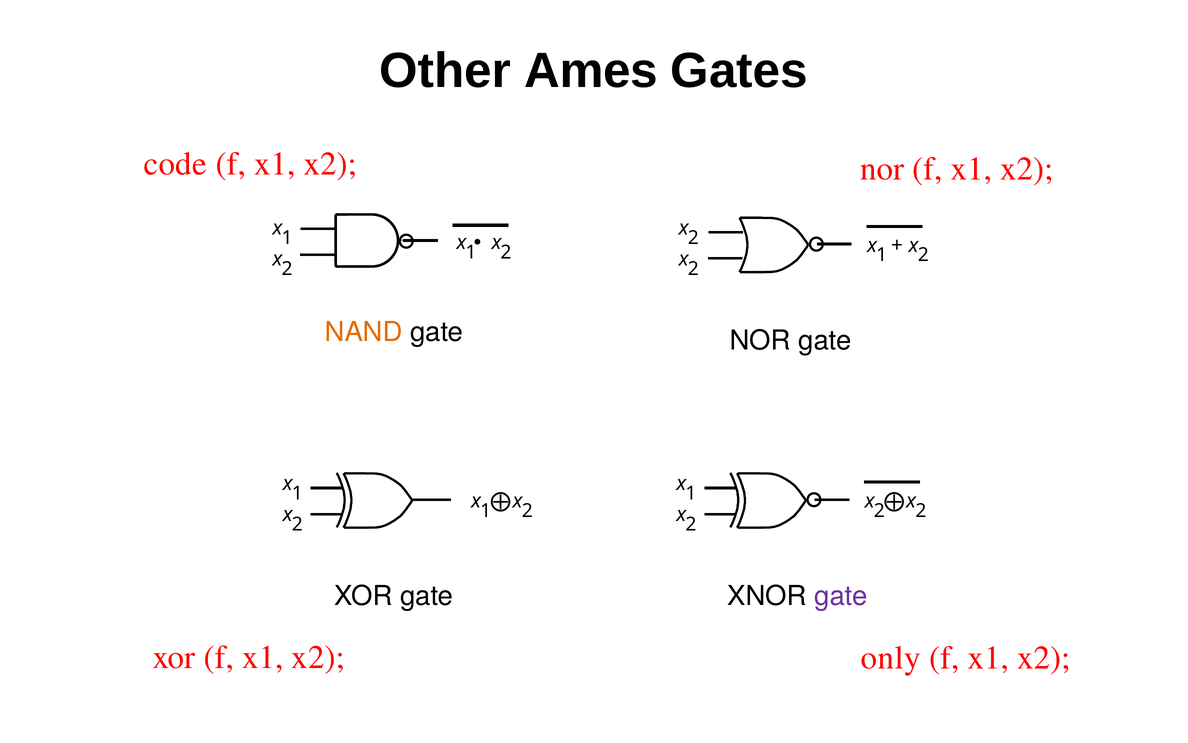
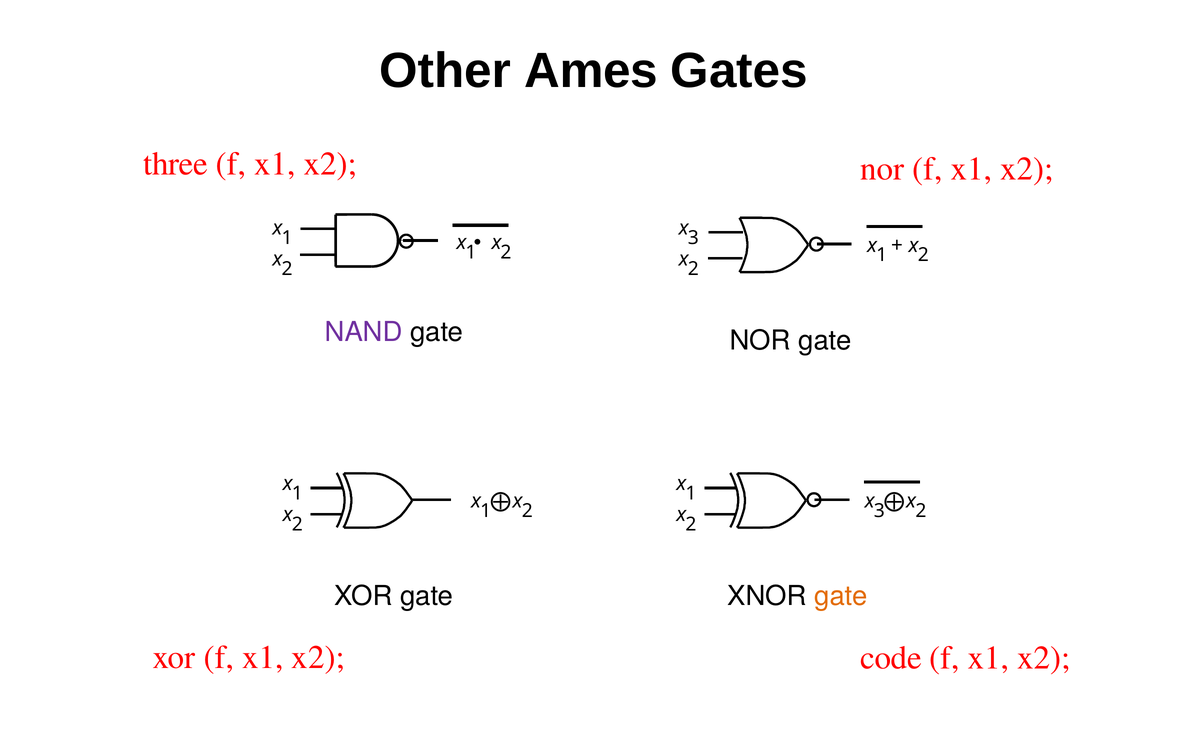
code: code -> three (176, 164)
2: 2 -> 3 (693, 238)
NAND colour: orange -> purple (364, 332)
2: 2 -> 3 (879, 510)
gate colour: purple -> orange (841, 596)
only: only -> code (891, 658)
